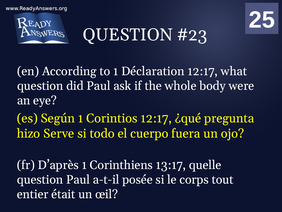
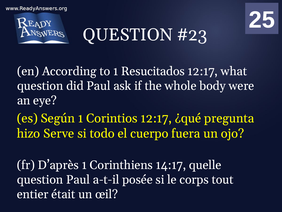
Déclaration: Déclaration -> Resucitados (153, 71)
13:17: 13:17 -> 14:17 (171, 165)
